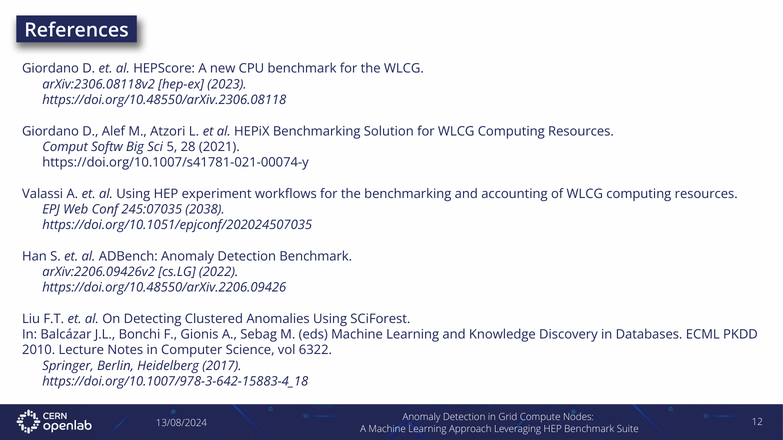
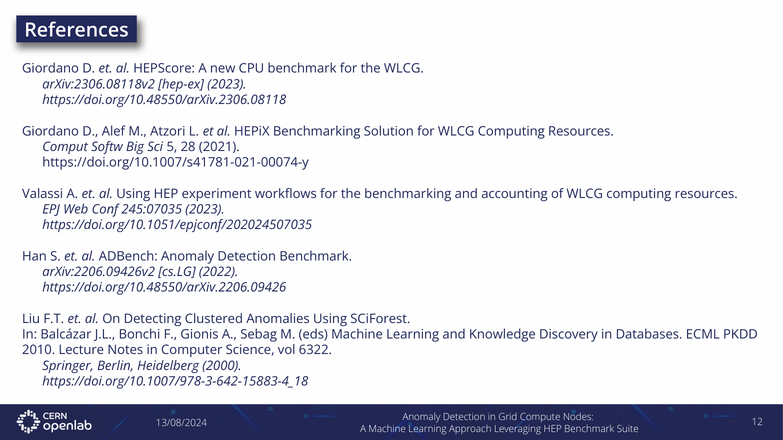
245:07035 2038: 2038 -> 2023 (205, 210)
2017: 2017 -> 2000 (222, 366)
